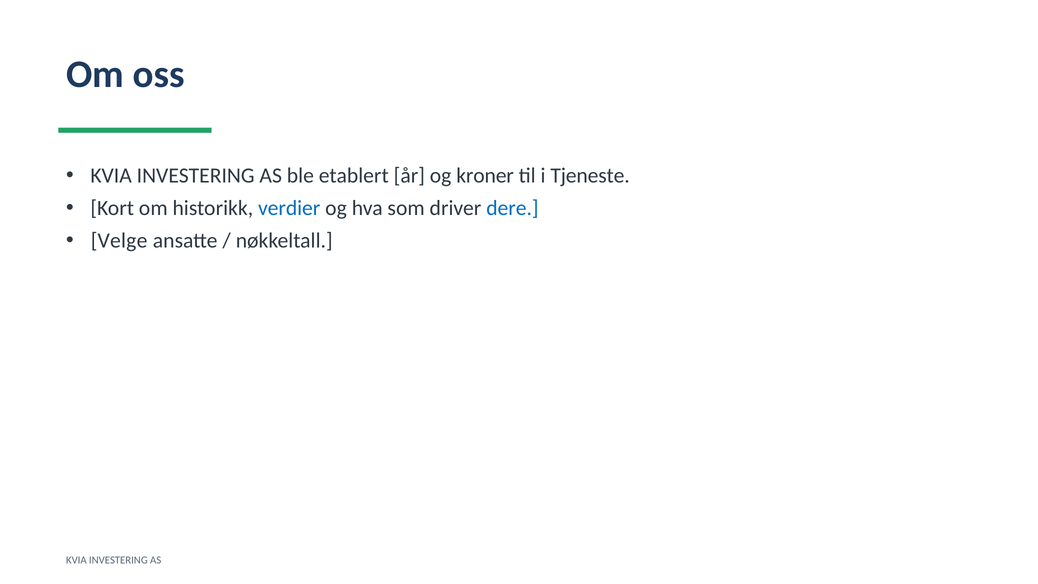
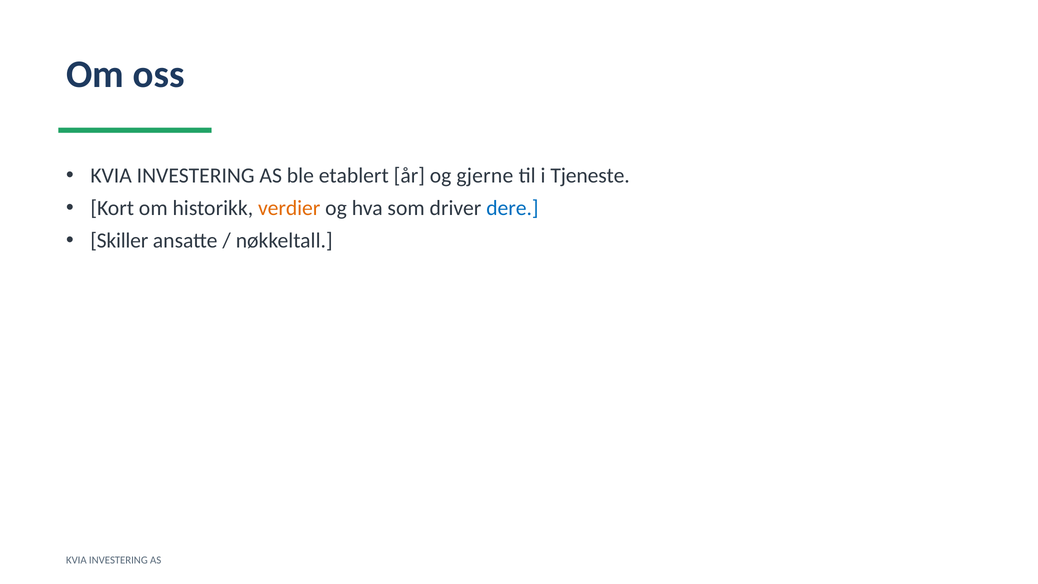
kroner: kroner -> gjerne (485, 176)
verdier colour: blue -> orange (289, 208)
Velge: Velge -> Skiller (119, 241)
